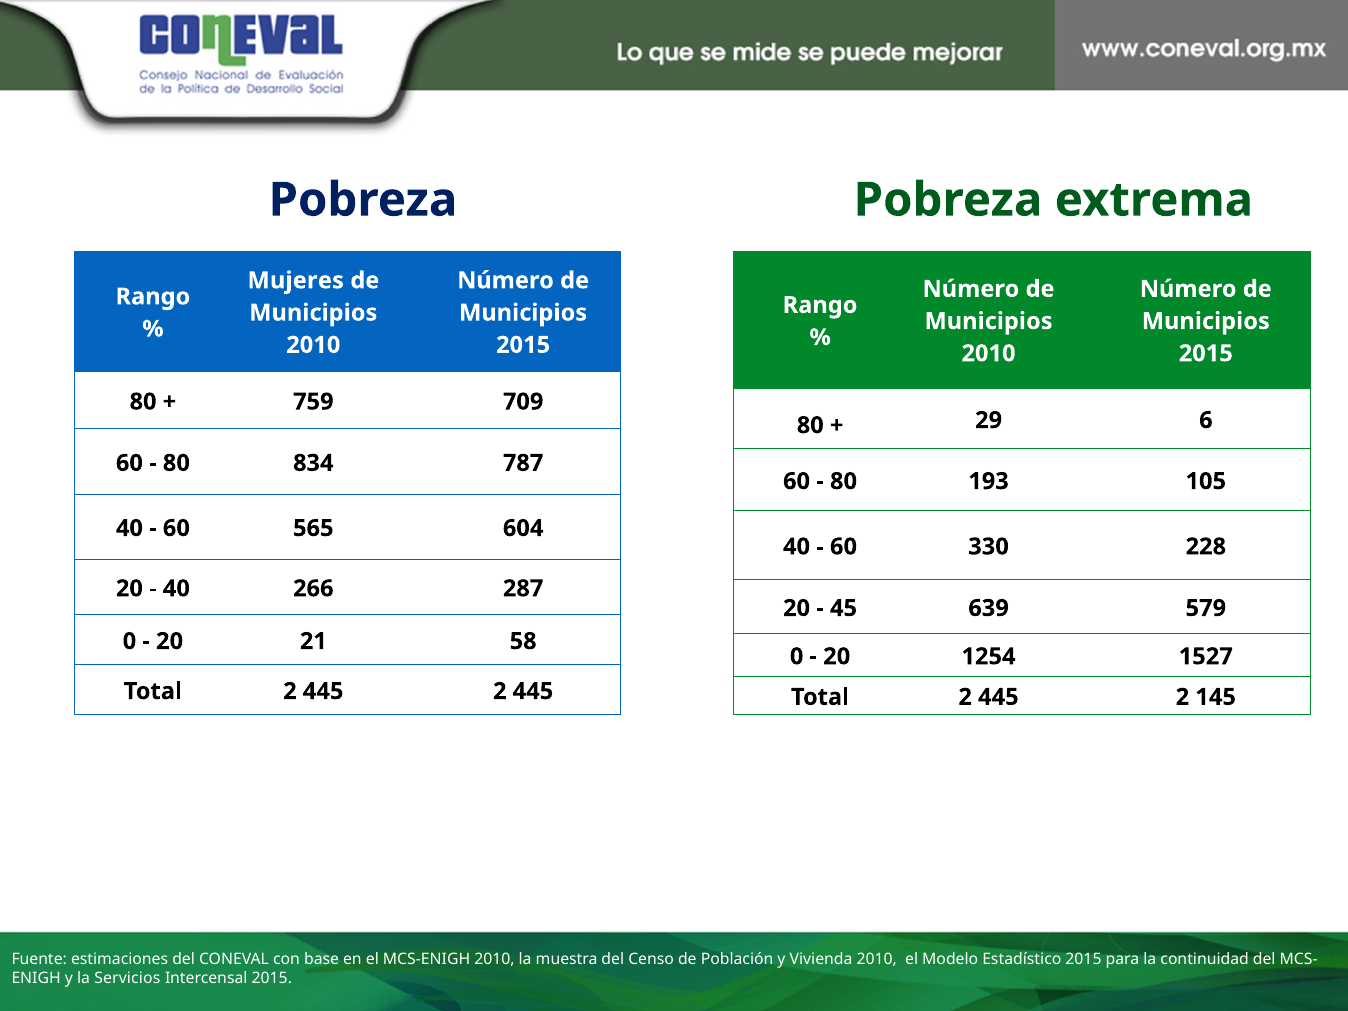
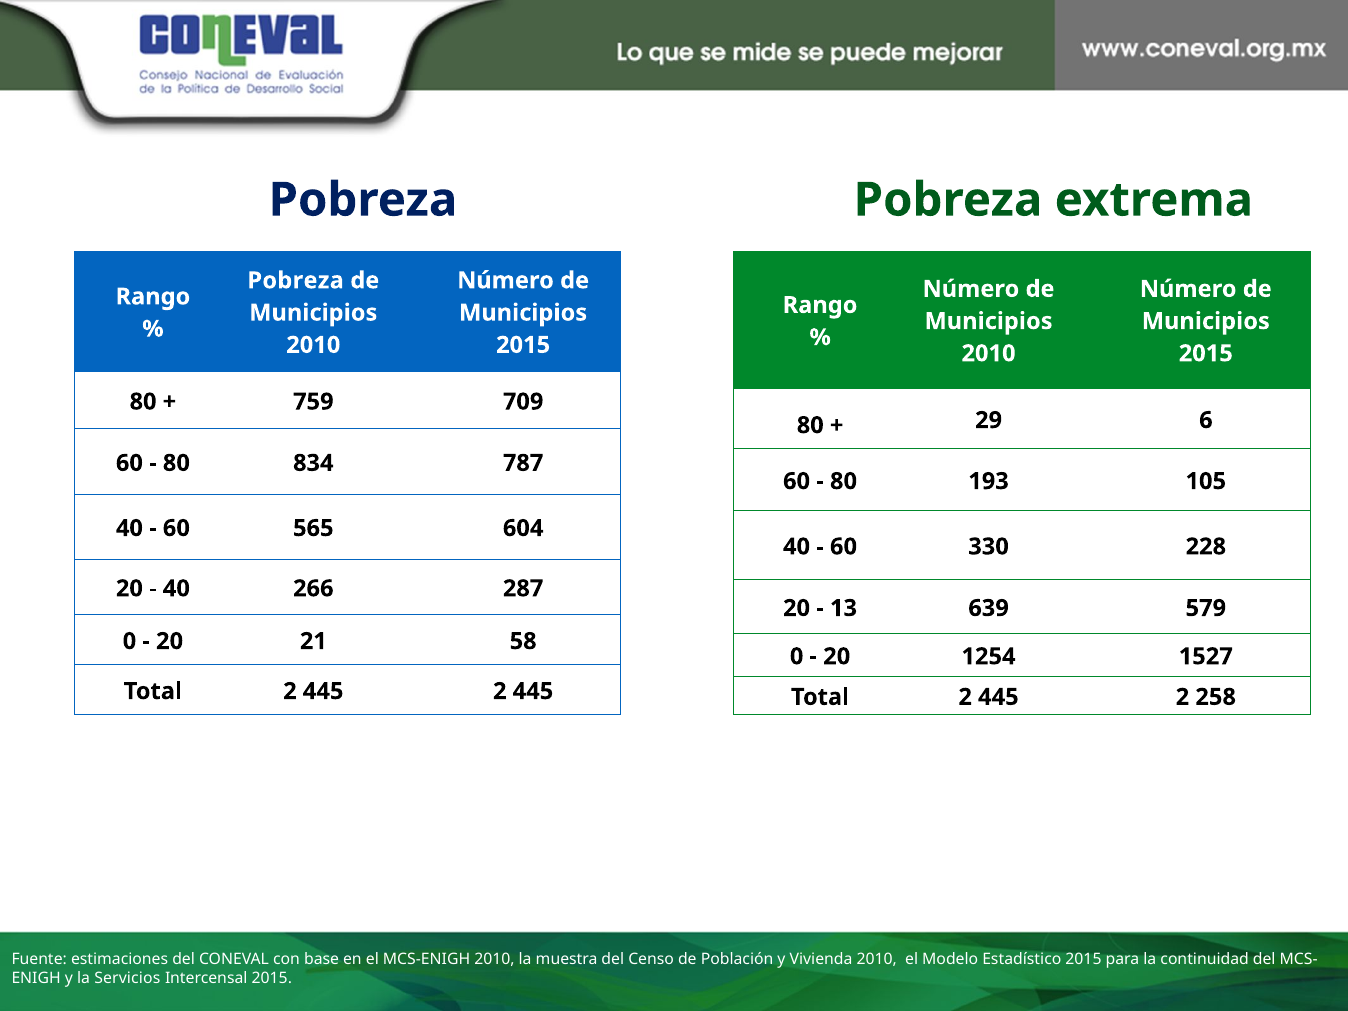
Mujeres: Mujeres -> Pobreza (296, 281)
45: 45 -> 13 (844, 608)
145: 145 -> 258 (1216, 697)
